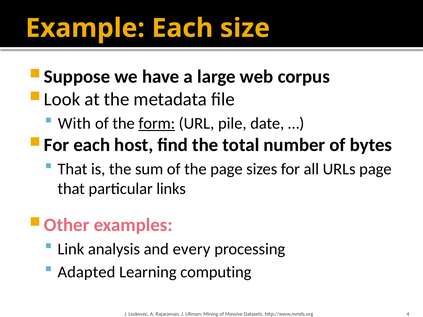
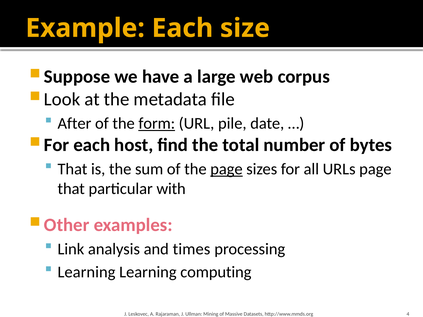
With: With -> After (74, 124)
page underline: none -> present (226, 169)
links: links -> with (171, 189)
every: every -> times (192, 249)
Adapted: Adapted -> Learning (86, 272)
